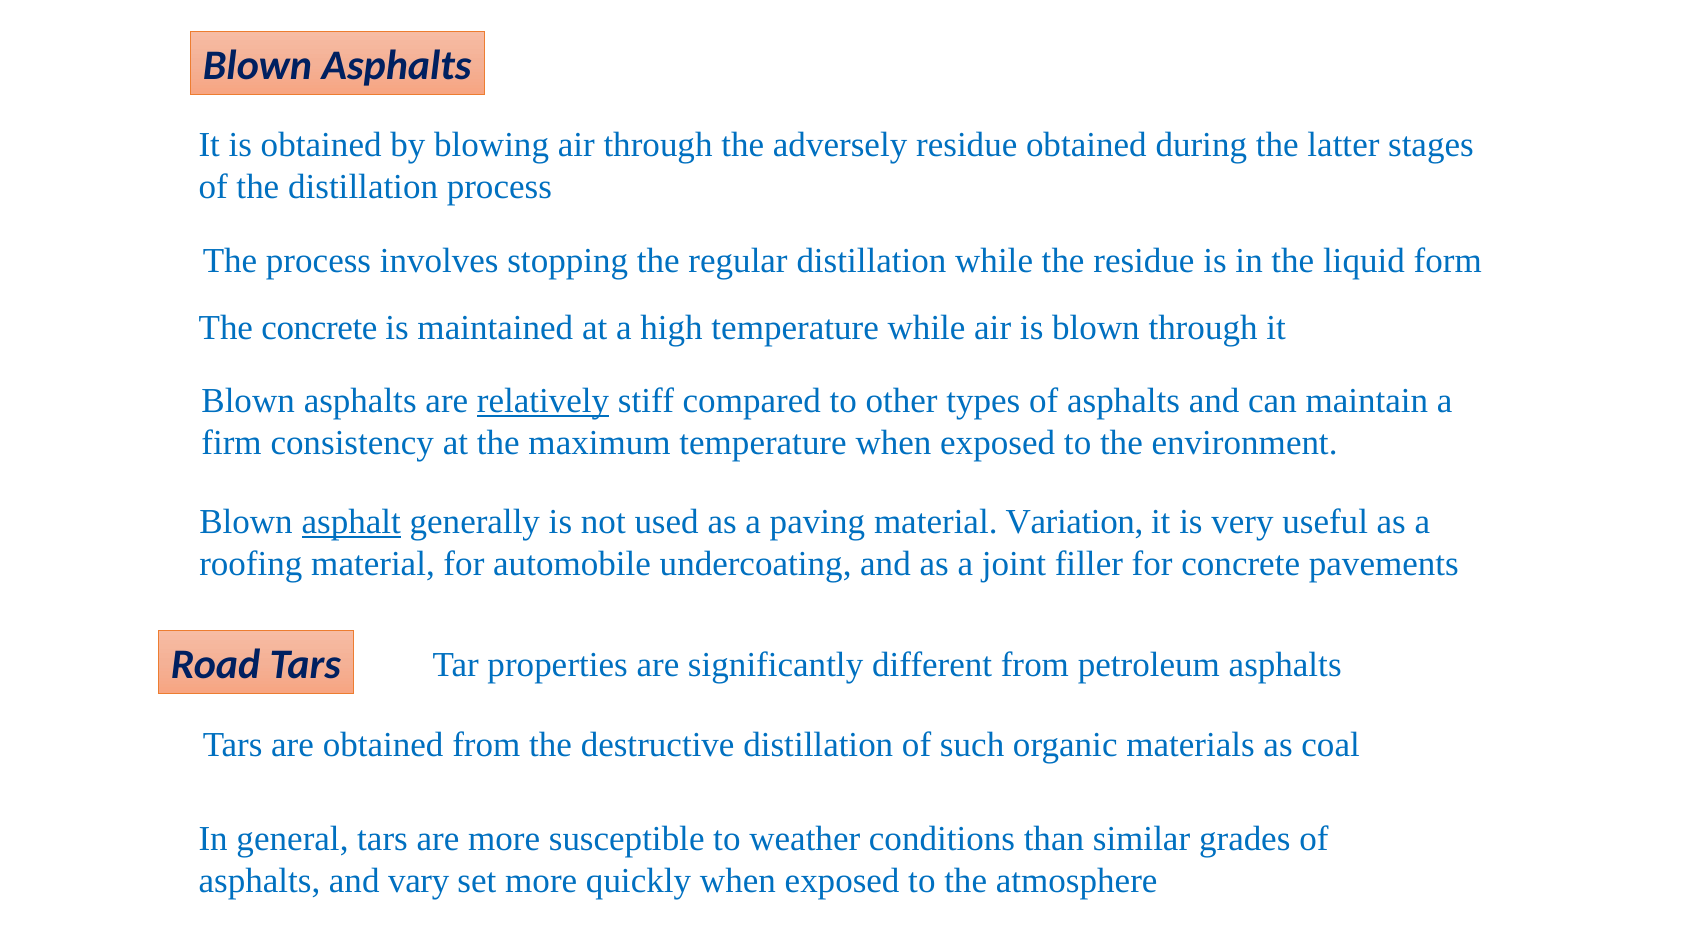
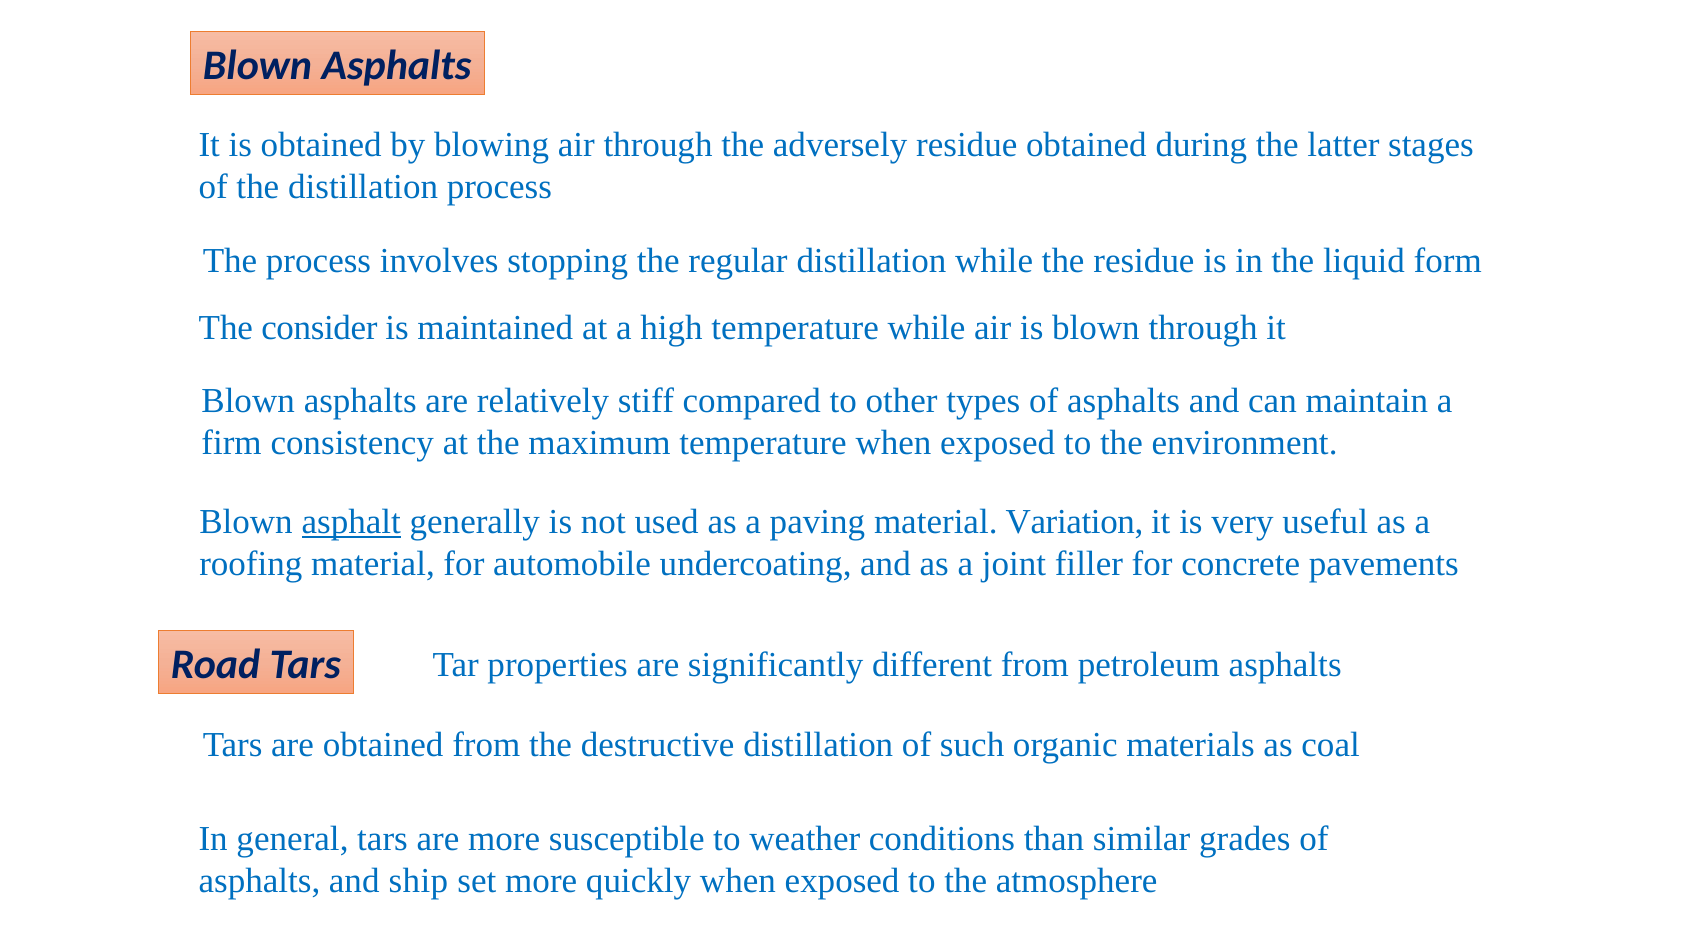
The concrete: concrete -> consider (319, 328)
relatively underline: present -> none (543, 401)
vary: vary -> ship (418, 881)
